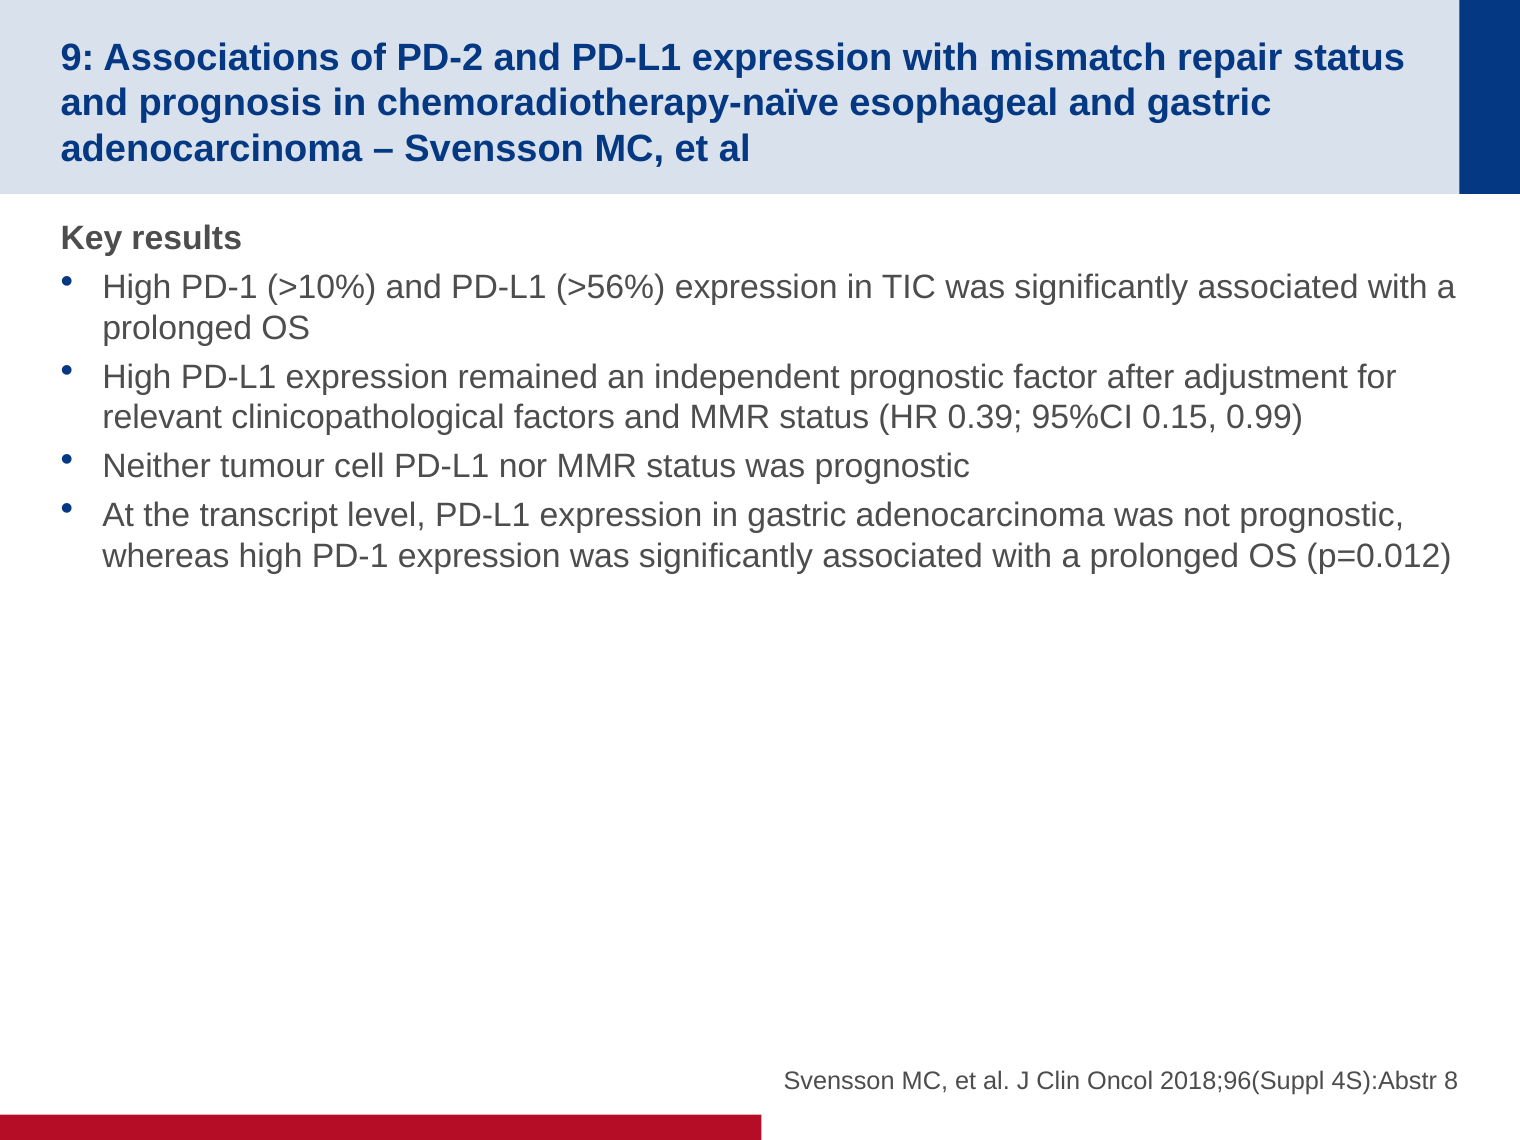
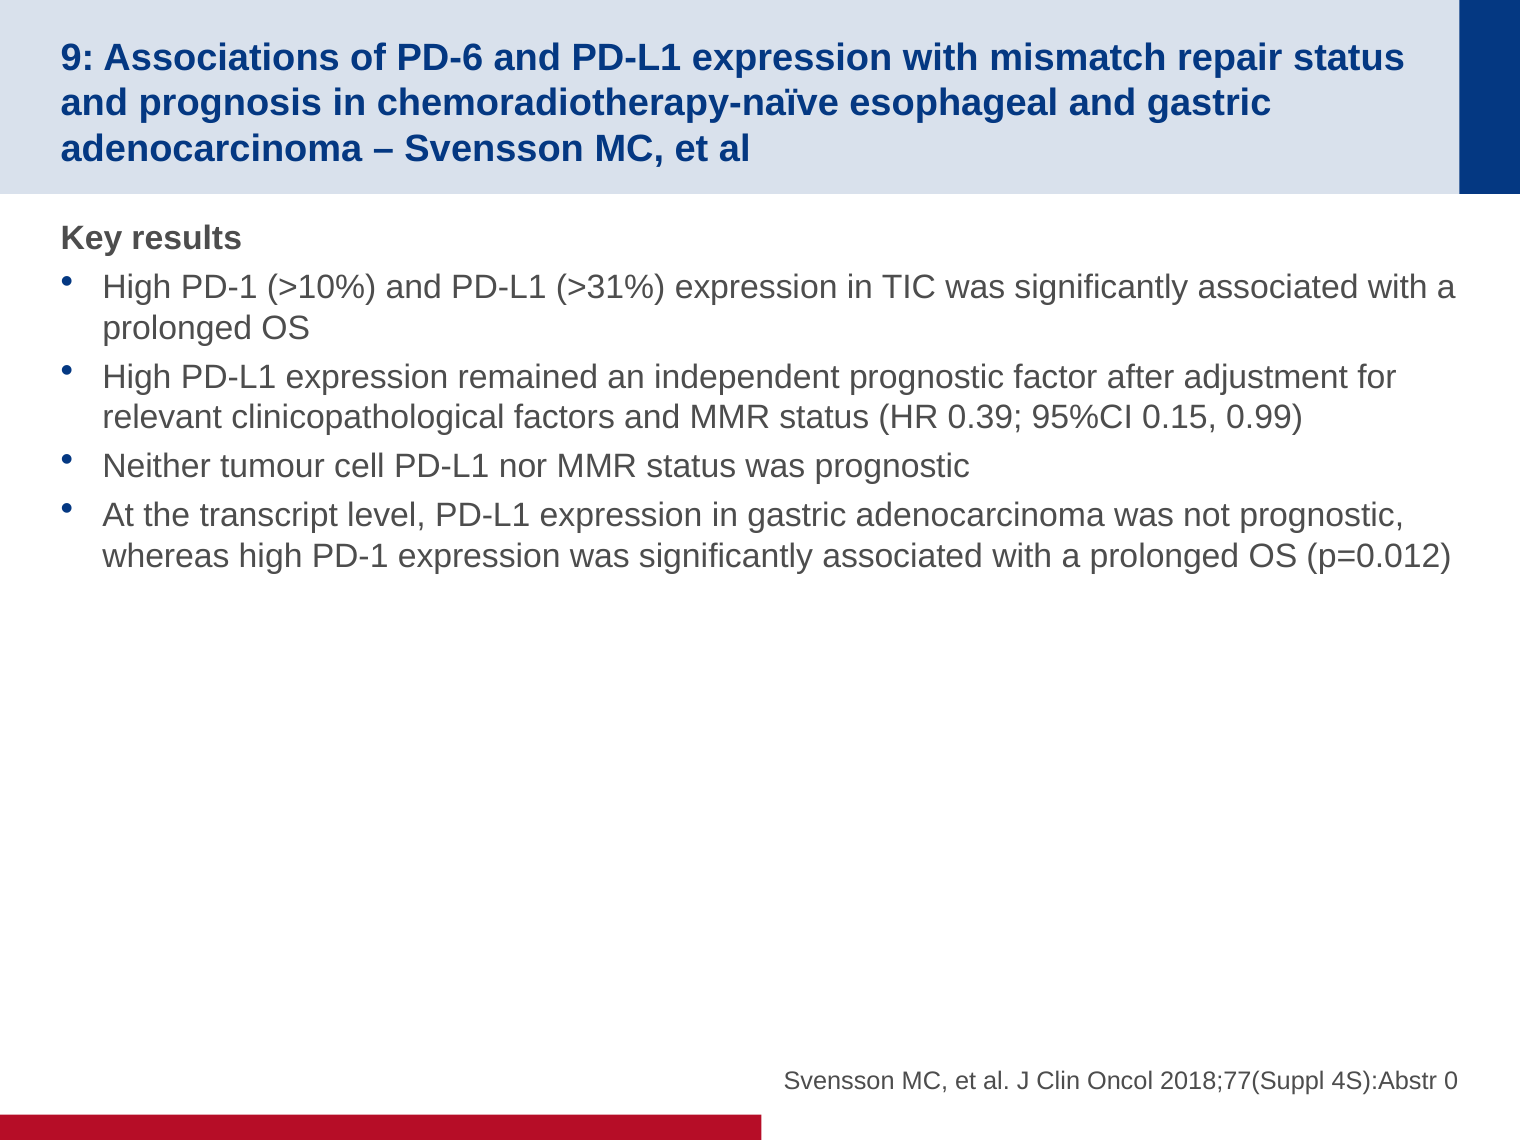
PD-2: PD-2 -> PD-6 (440, 58)
>56%: >56% -> >31% (611, 288)
2018;96(Suppl: 2018;96(Suppl -> 2018;77(Suppl (1242, 1081)
8: 8 -> 0 (1451, 1081)
